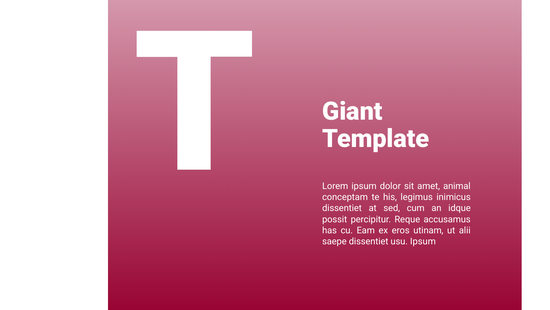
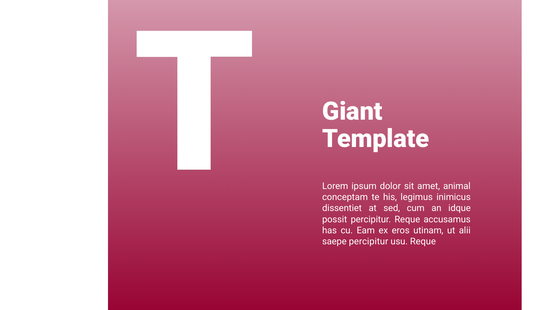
saepe dissentiet: dissentiet -> percipitur (369, 241)
usu Ipsum: Ipsum -> Reque (423, 241)
